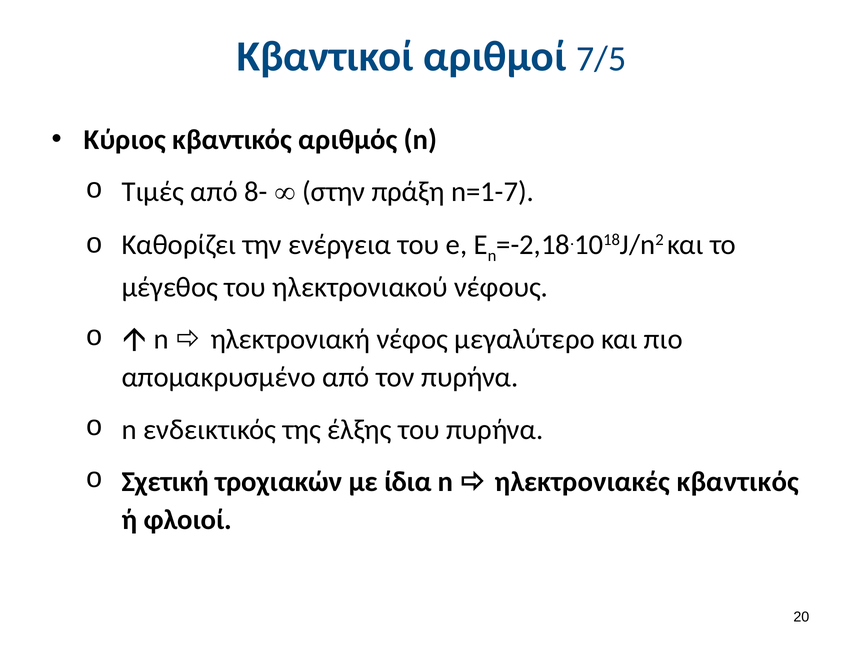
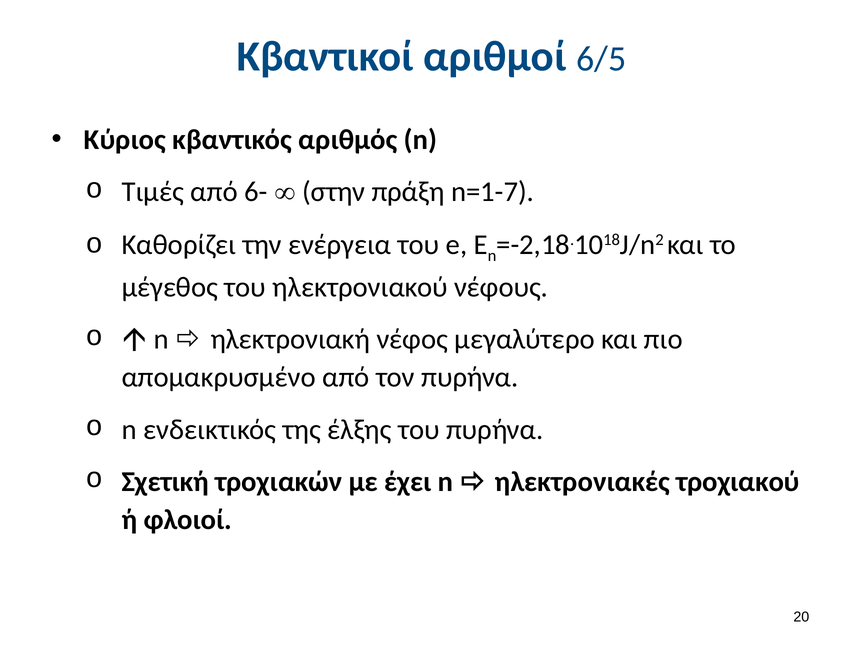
7/5: 7/5 -> 6/5 (601, 59)
8-: 8- -> 6- (256, 192)
ίδια: ίδια -> έχει (408, 482)
ηλεκτρονιακές κβαντικός: κβαντικός -> τροχιακού (738, 482)
